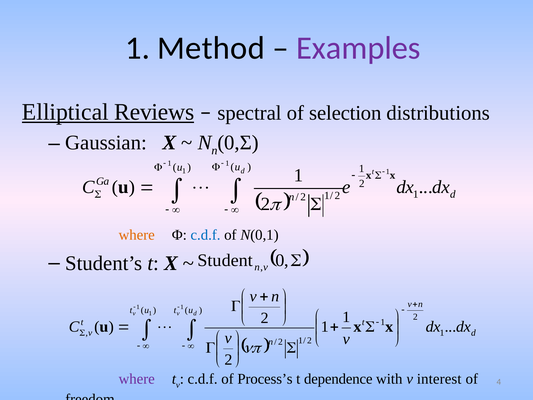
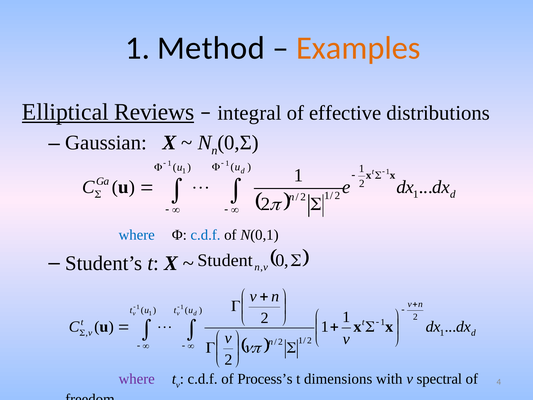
Examples colour: purple -> orange (358, 48)
spectral: spectral -> integral (249, 113)
selection: selection -> effective (345, 113)
where colour: orange -> blue (137, 235)
dependence: dependence -> dimensions (338, 379)
interest: interest -> spectral (439, 379)
